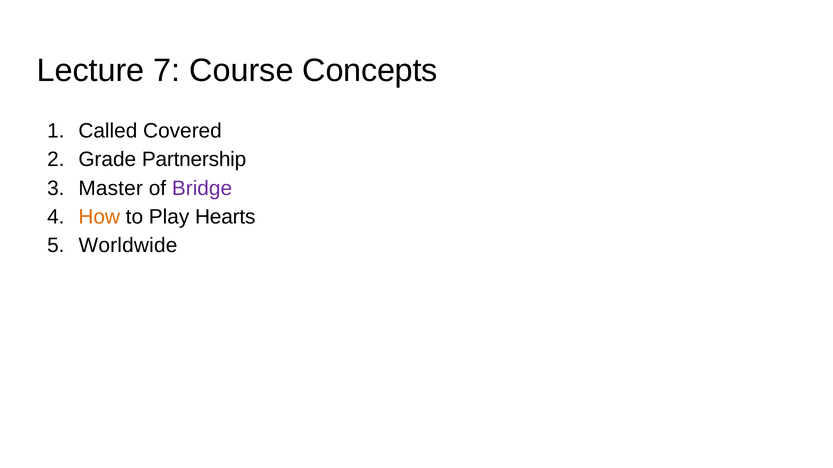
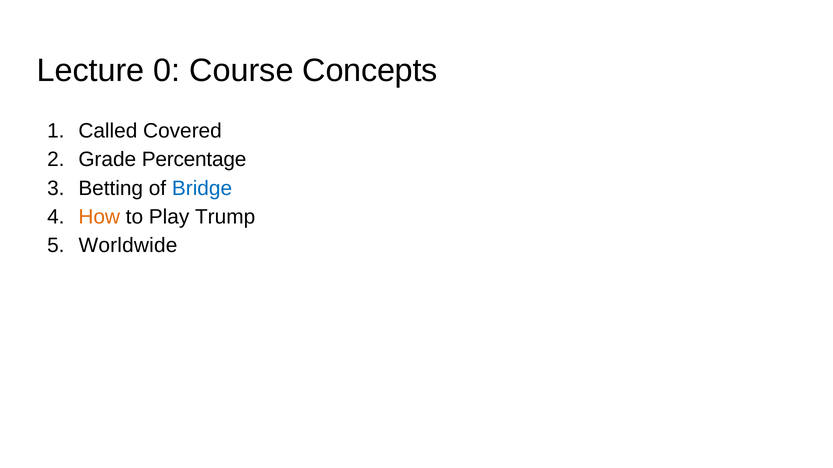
7: 7 -> 0 (167, 71)
Partnership: Partnership -> Percentage (194, 160)
Master: Master -> Betting (111, 188)
Bridge colour: purple -> blue (202, 188)
Hearts: Hearts -> Trump (225, 217)
